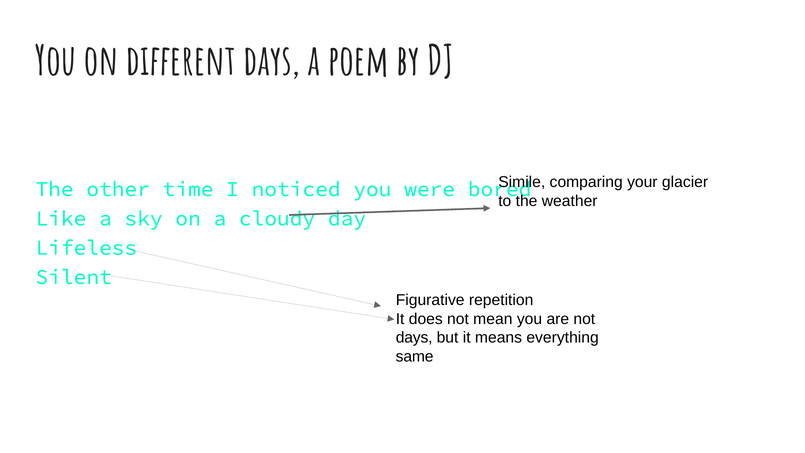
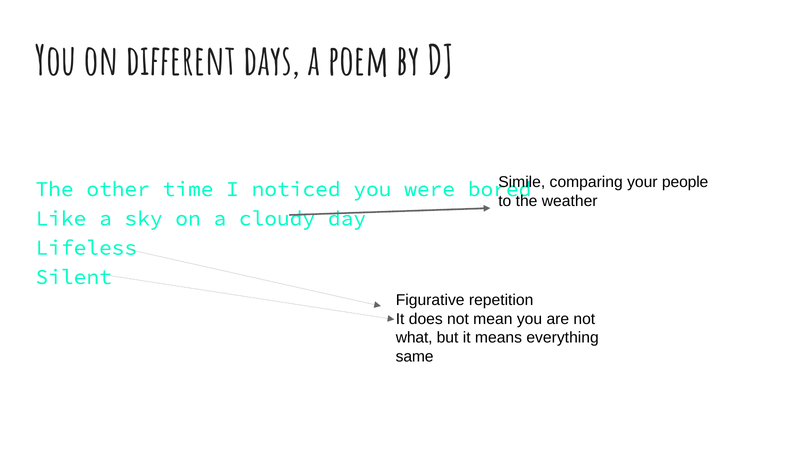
glacier: glacier -> people (685, 182)
days: days -> what (414, 338)
